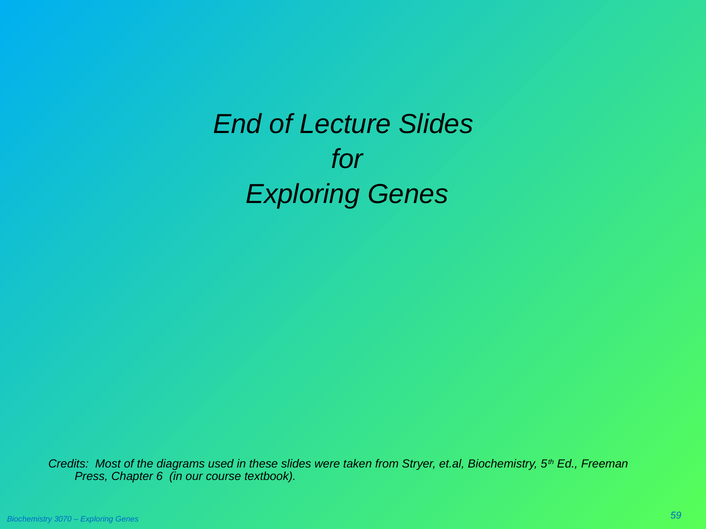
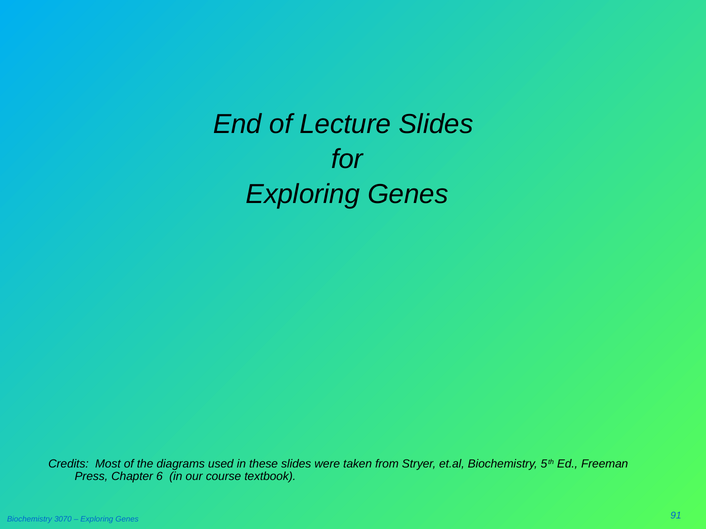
59: 59 -> 91 (676, 516)
